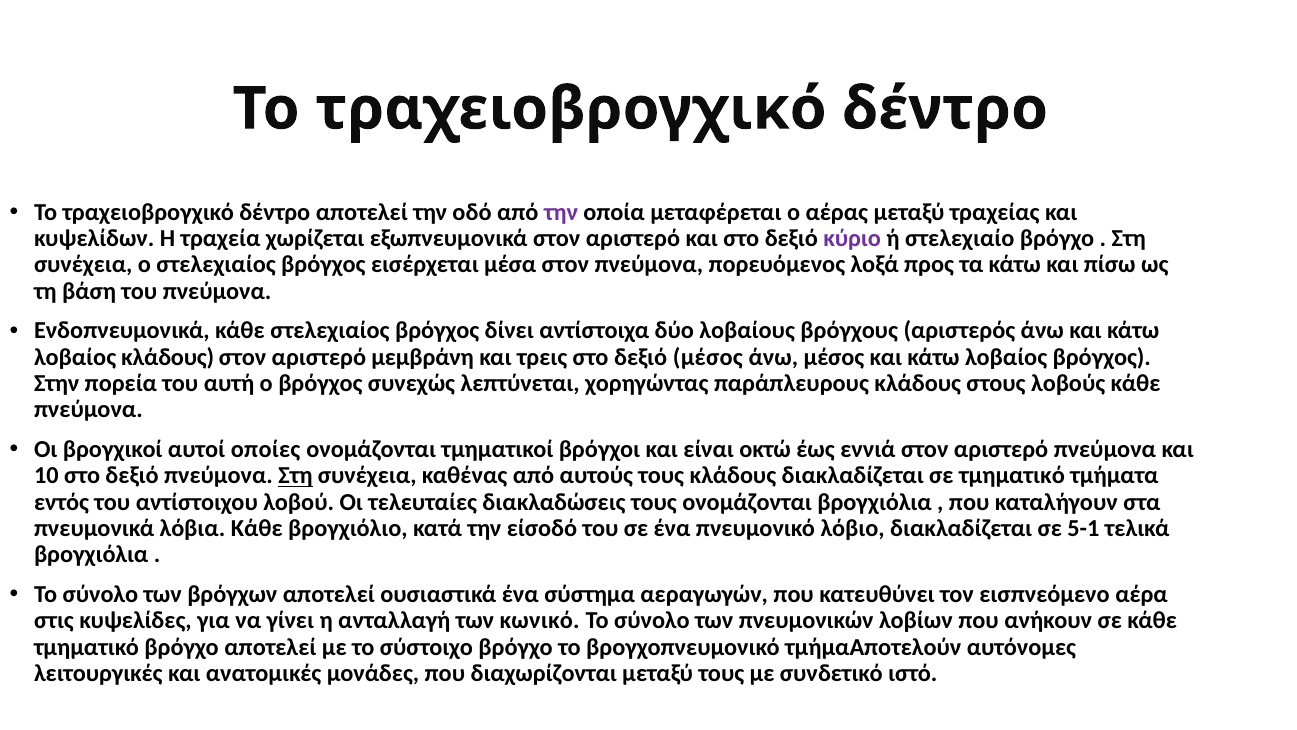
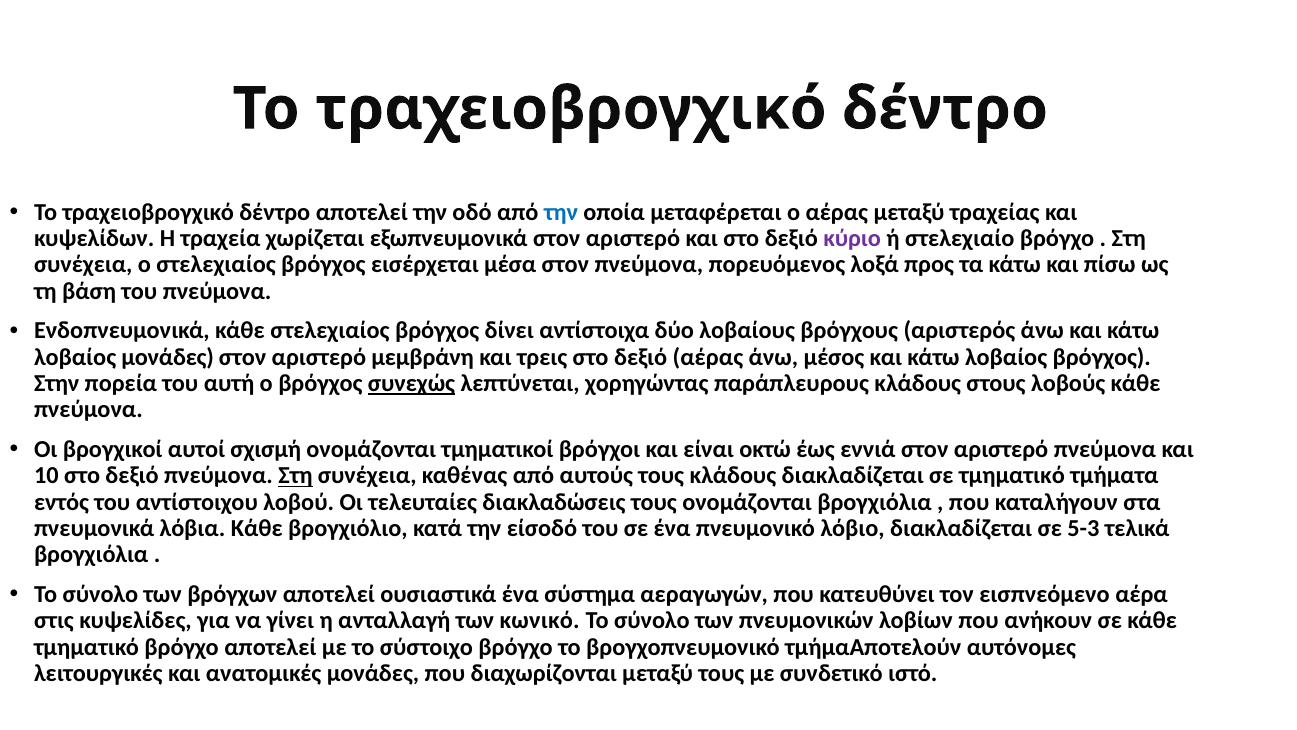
την colour: purple -> blue (561, 212)
λοβαίος κλάδους: κλάδους -> μονάδες (168, 357)
δεξιό μέσος: μέσος -> αέρας (708, 357)
συνεχώς underline: none -> present (412, 383)
οποίες: οποίες -> σχισμή (266, 449)
5-1: 5-1 -> 5-3 (1083, 528)
